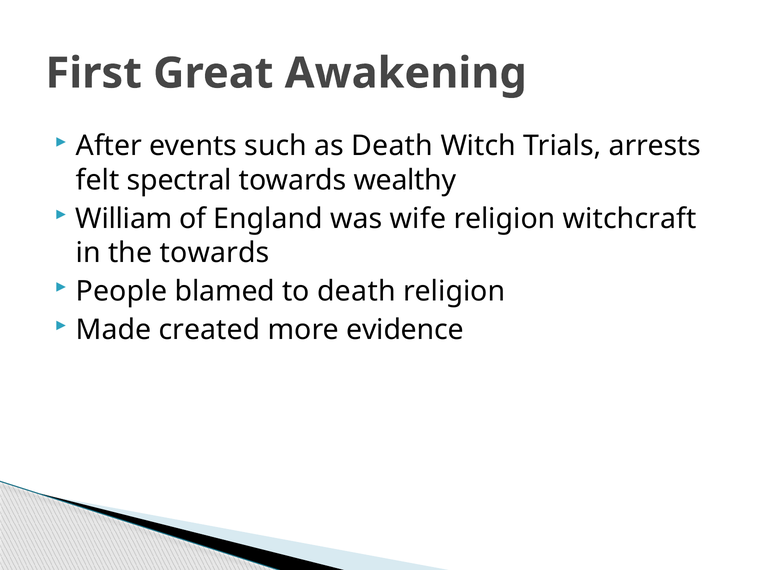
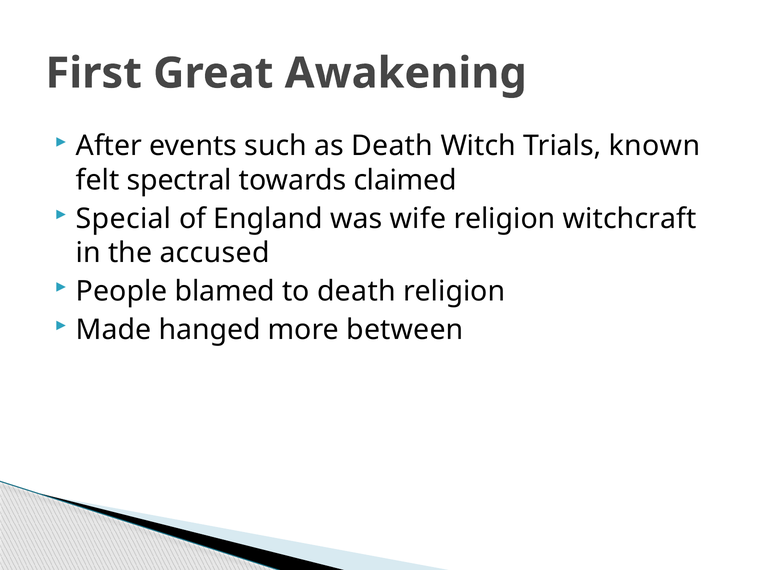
arrests: arrests -> known (655, 146)
wealthy: wealthy -> claimed (405, 180)
William: William -> Special (124, 219)
the towards: towards -> accused (215, 253)
created: created -> hanged (210, 330)
evidence: evidence -> between (405, 330)
